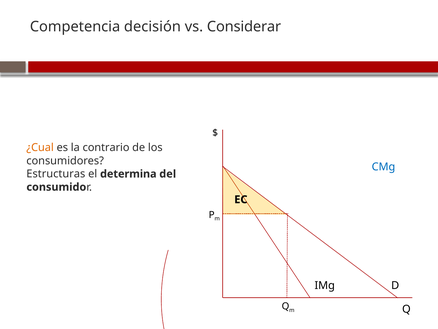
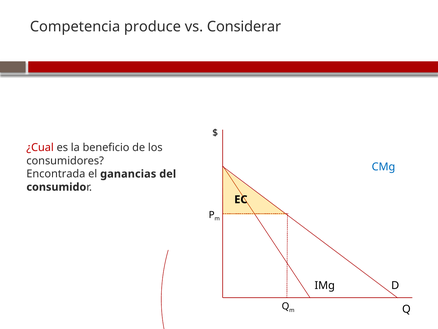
decisión: decisión -> produce (152, 27)
¿Cual colour: orange -> red (40, 147)
contrario: contrario -> beneficio (106, 147)
Estructuras: Estructuras -> Encontrada (56, 174)
determina: determina -> ganancias (128, 174)
